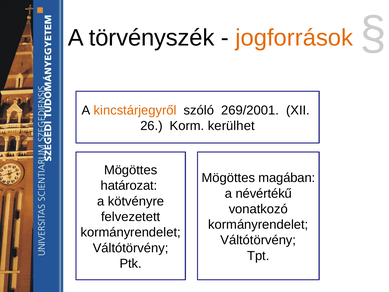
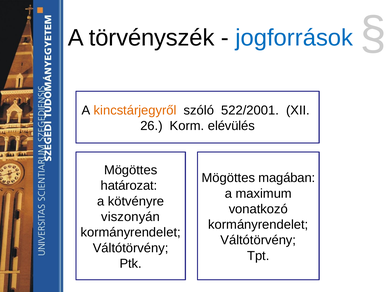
jogforrások colour: orange -> blue (294, 38)
269/2001: 269/2001 -> 522/2001 (250, 110)
kerülhet: kerülhet -> elévülés (231, 126)
névértékű: névértékű -> maximum (264, 193)
felvezetett: felvezetett -> viszonyán (131, 217)
